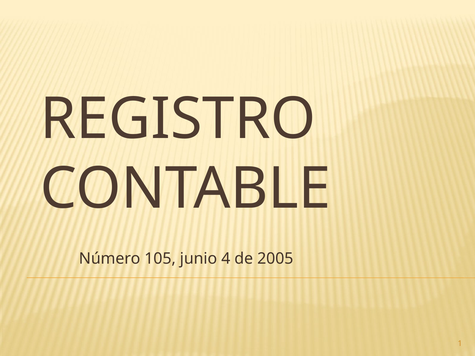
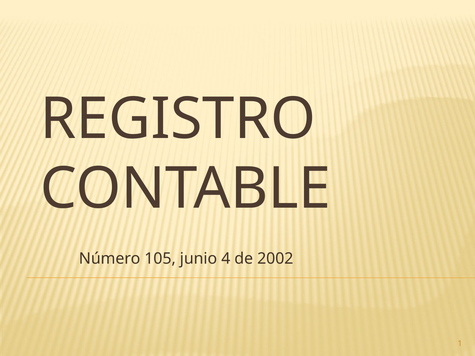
2005: 2005 -> 2002 (275, 259)
